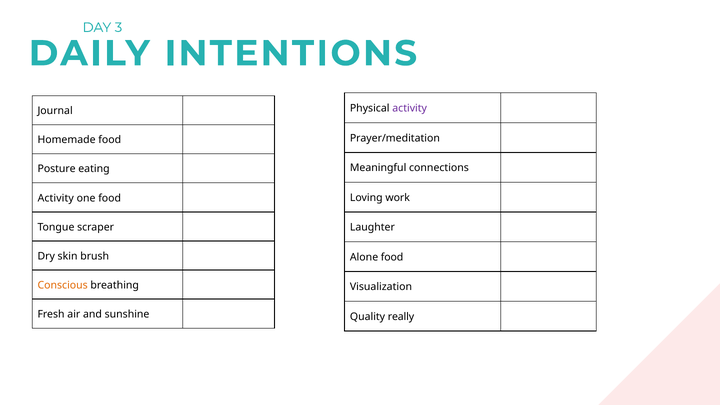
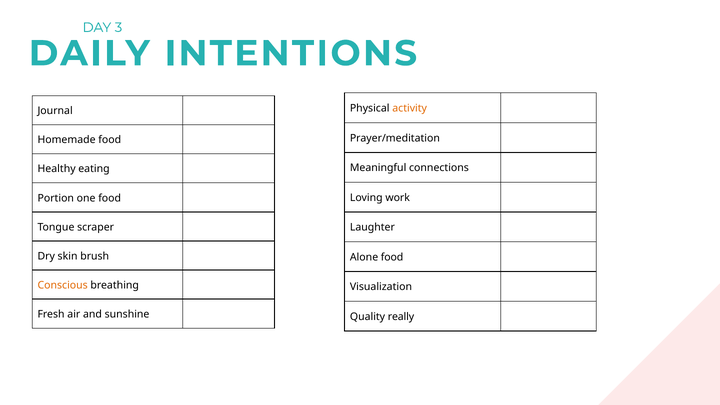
activity colour: purple -> orange (410, 108)
Posture: Posture -> Healthy (57, 169)
Activity: Activity -> Portion (56, 198)
